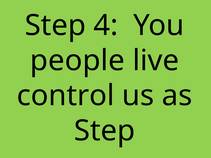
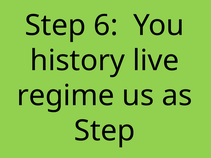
4: 4 -> 6 (106, 25)
people: people -> history (77, 61)
control: control -> regime (66, 96)
